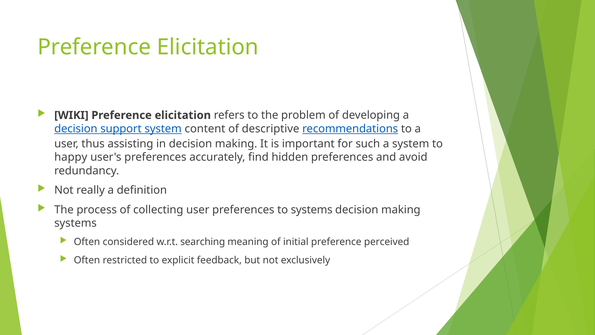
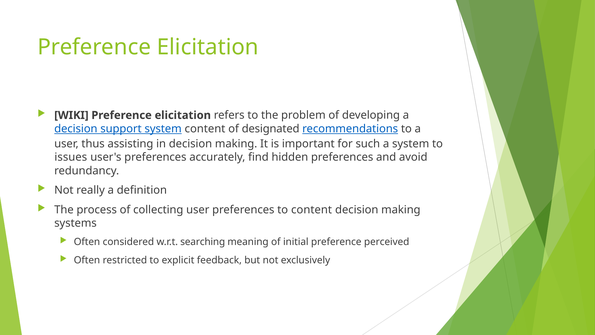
descriptive: descriptive -> designated (271, 129)
happy: happy -> issues (71, 157)
to systems: systems -> content (312, 210)
